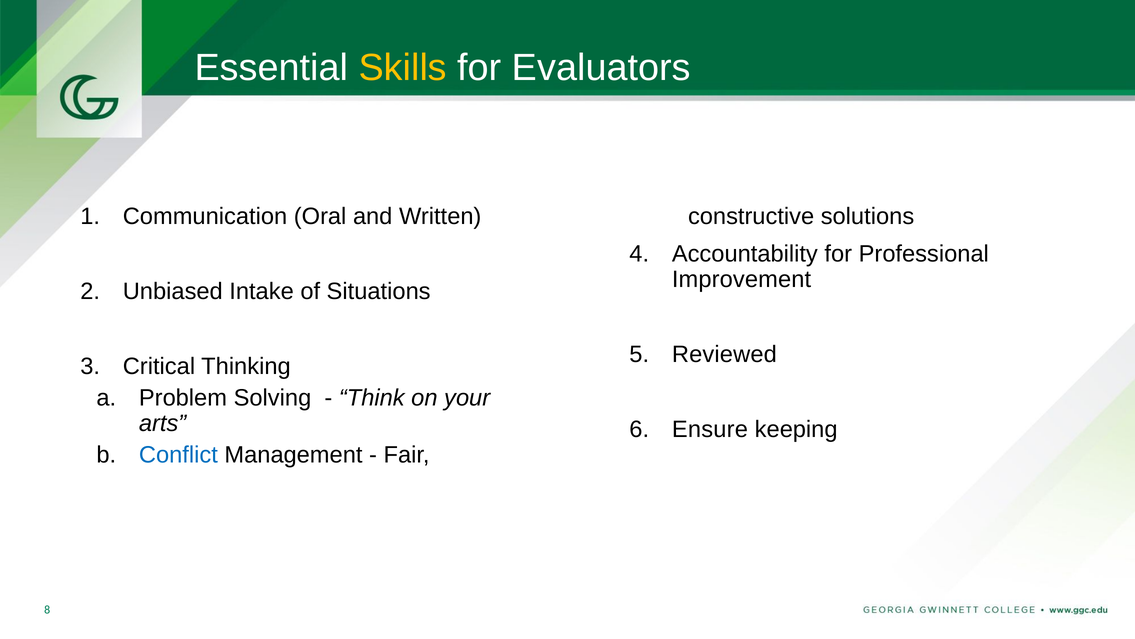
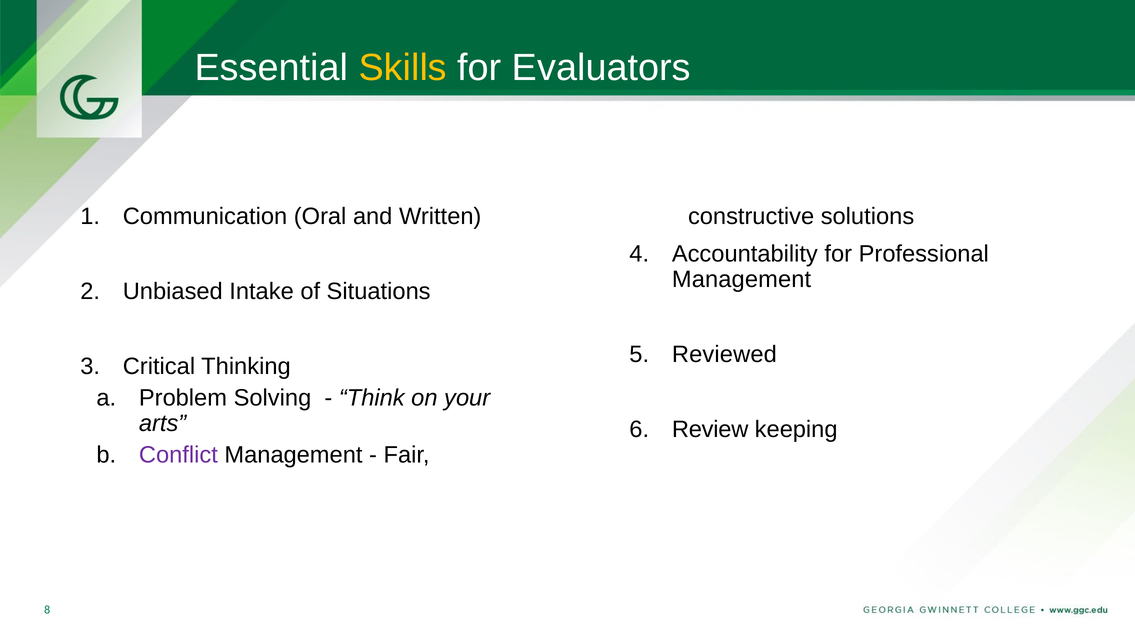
Improvement: Improvement -> Management (742, 279)
Ensure: Ensure -> Review (710, 429)
Conflict colour: blue -> purple (178, 454)
